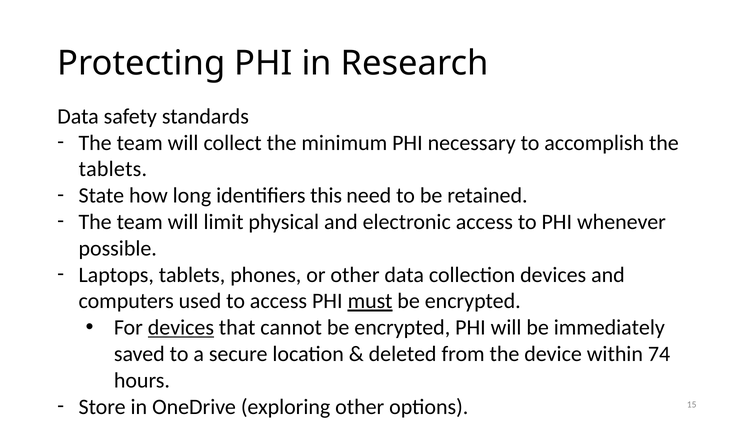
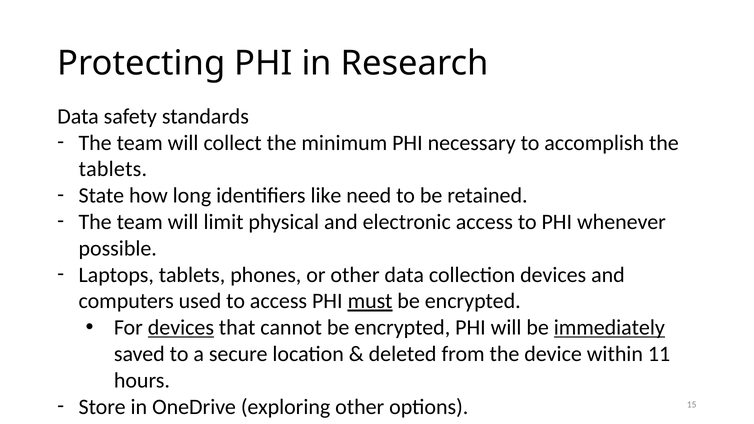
this: this -> like (326, 196)
immediately underline: none -> present (609, 328)
74: 74 -> 11 (659, 354)
